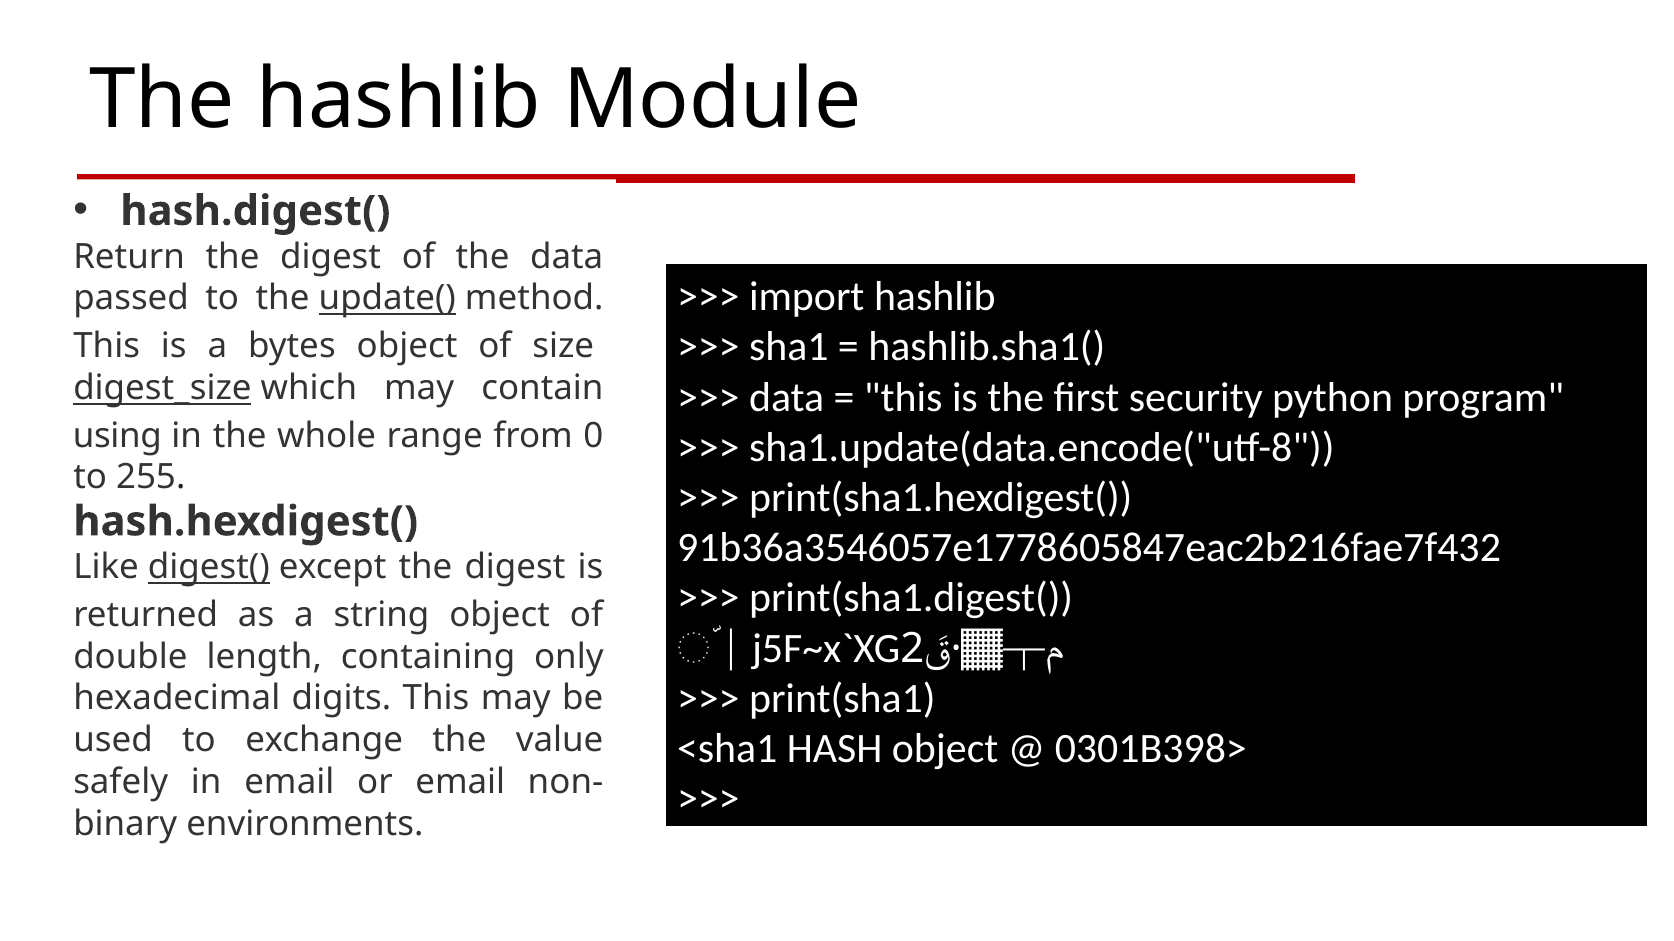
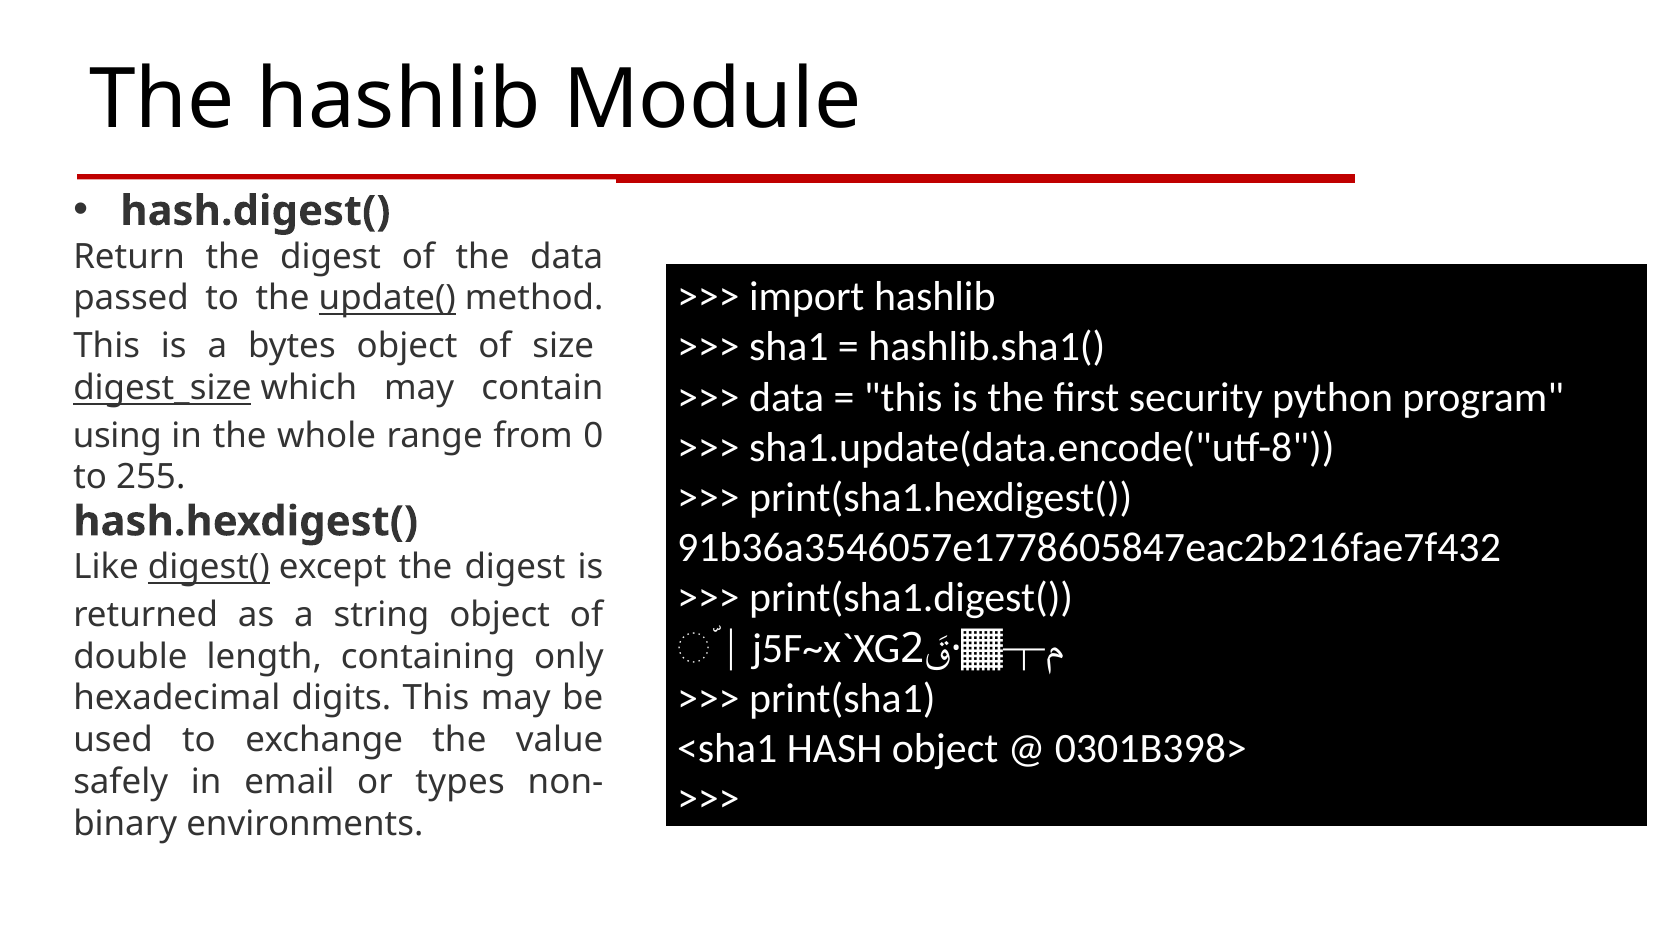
or email: email -> types (460, 783)
